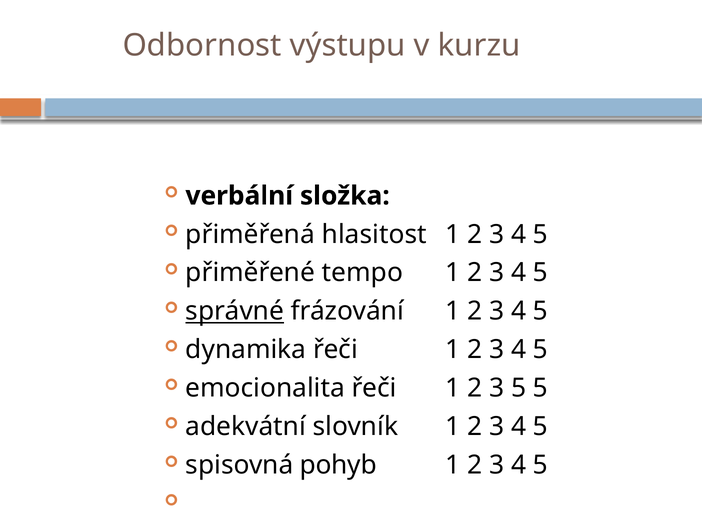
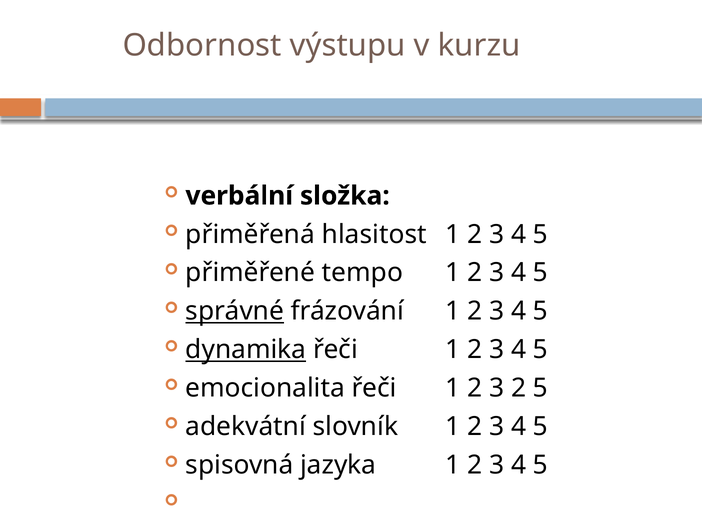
dynamika underline: none -> present (246, 349)
3 5: 5 -> 2 (519, 388)
pohyb: pohyb -> jazyka (338, 465)
